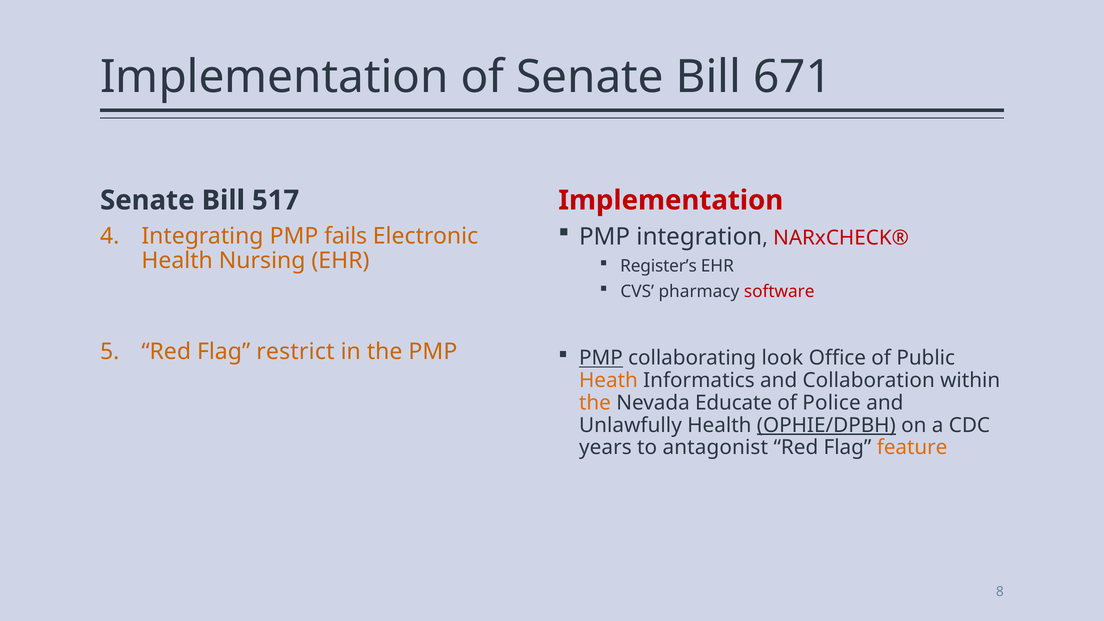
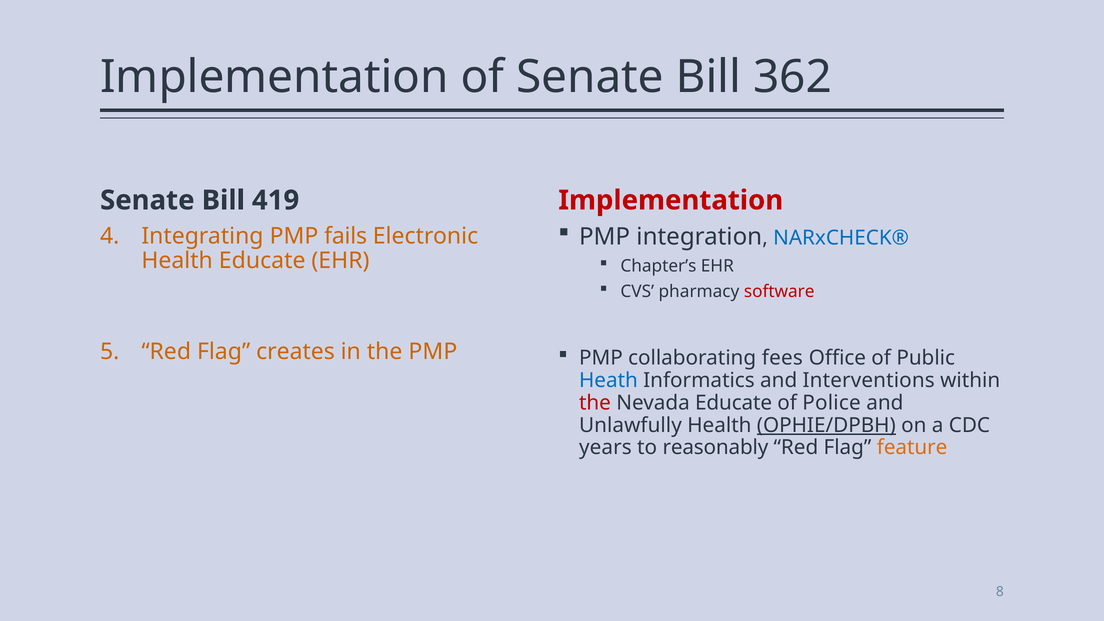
671: 671 -> 362 (793, 77)
517: 517 -> 419 (276, 200)
NARxCHECK® colour: red -> blue (841, 238)
Health Nursing: Nursing -> Educate (262, 261)
Register’s: Register’s -> Chapter’s (658, 266)
restrict: restrict -> creates (295, 352)
PMP underline: present -> none (601, 358)
look: look -> fees (782, 358)
Heath colour: orange -> blue (608, 381)
Collaboration: Collaboration -> Interventions (869, 381)
the colour: orange -> red (595, 403)
antagonist: antagonist -> reasonably (715, 448)
